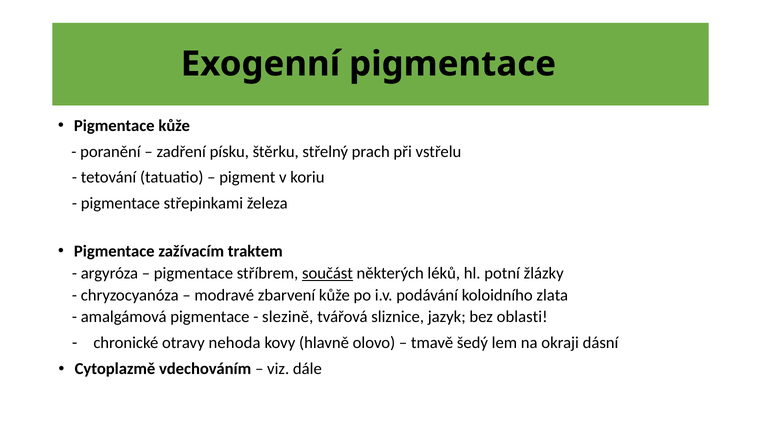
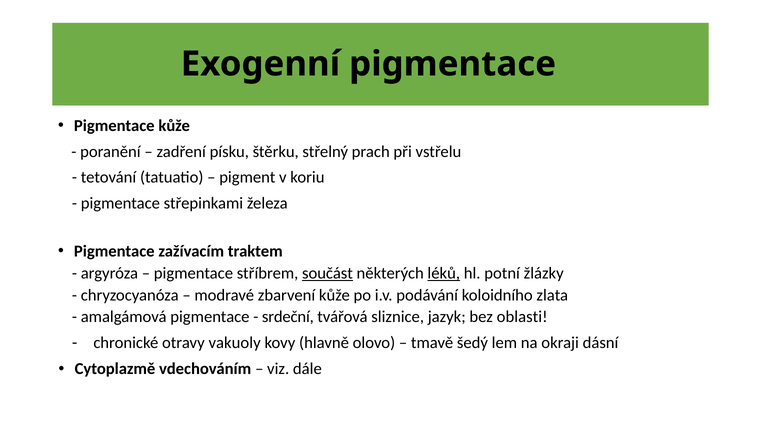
léků underline: none -> present (444, 273)
slezině: slezině -> srdeční (288, 317)
nehoda: nehoda -> vakuoly (235, 343)
